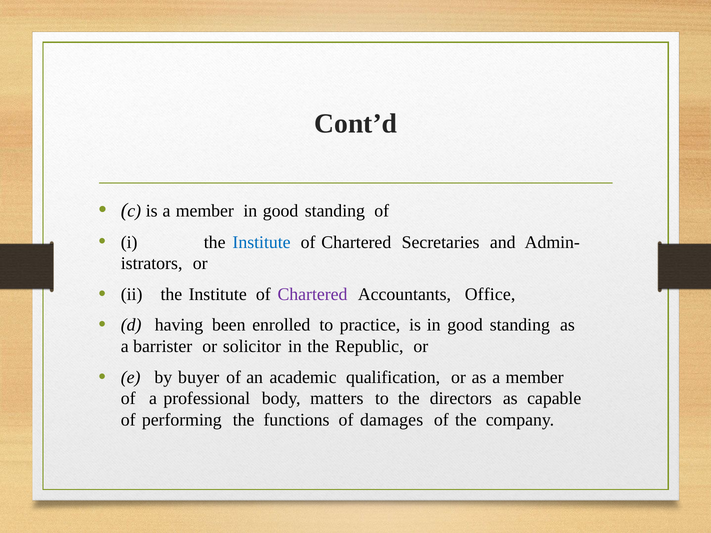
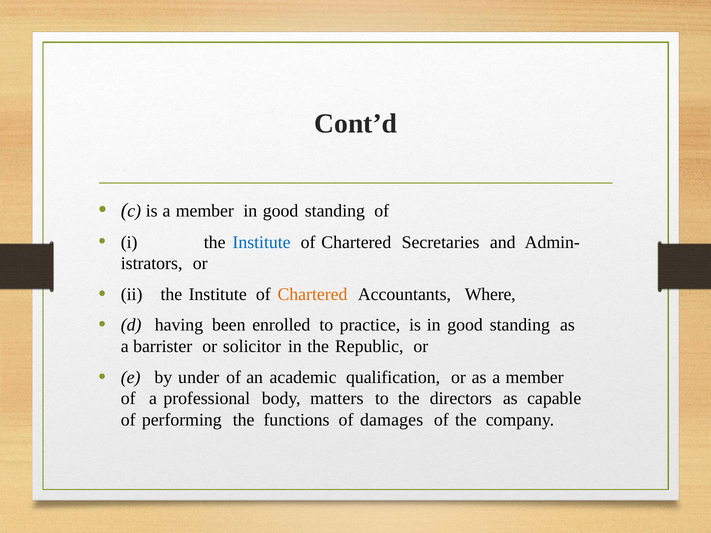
Chartered colour: purple -> orange (312, 294)
Office: Office -> Where (490, 294)
buyer: buyer -> under (199, 377)
